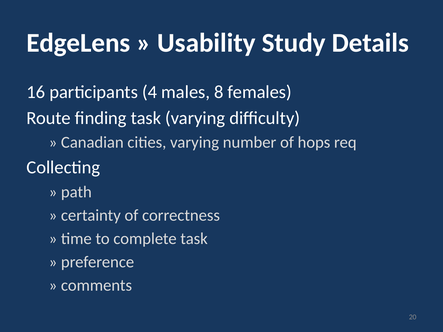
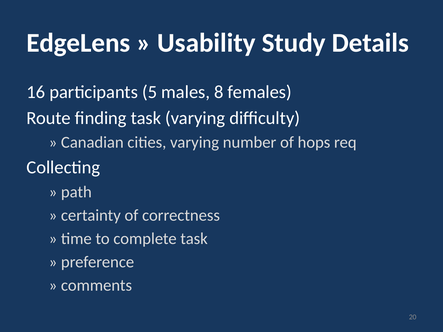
4: 4 -> 5 (150, 92)
